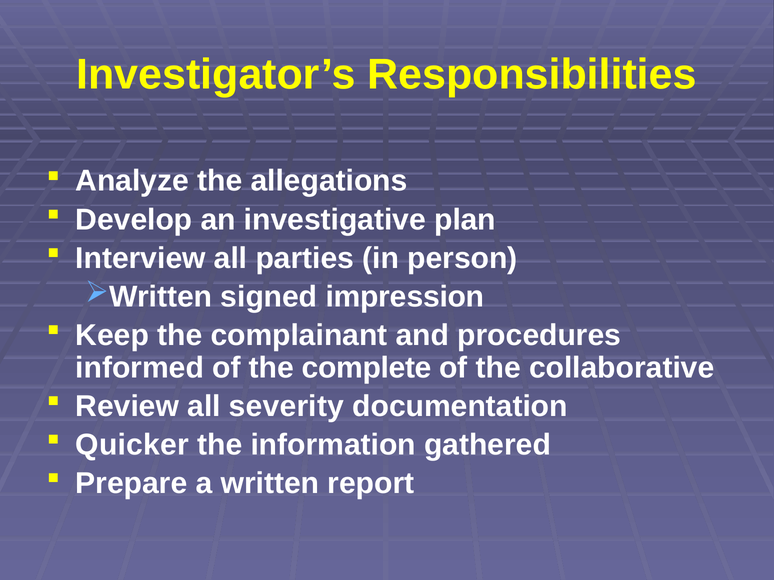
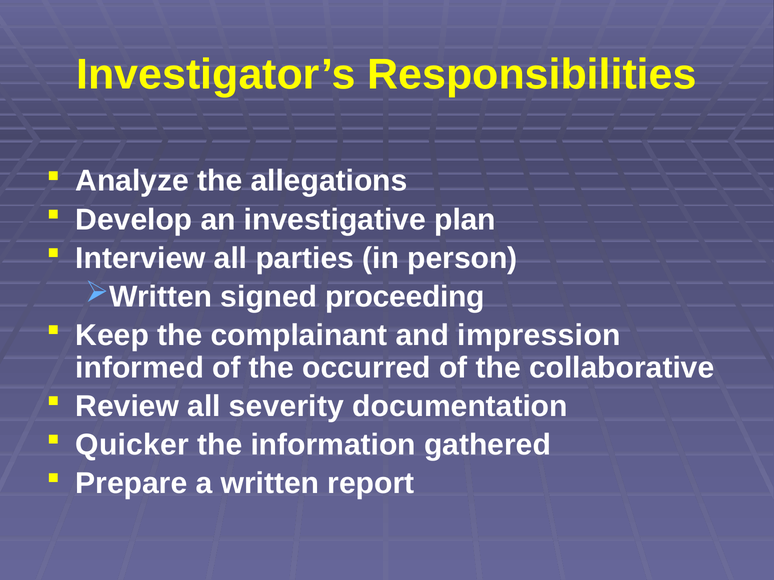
impression: impression -> proceeding (405, 297)
procedures: procedures -> impression (539, 335)
complete: complete -> occurred (367, 368)
